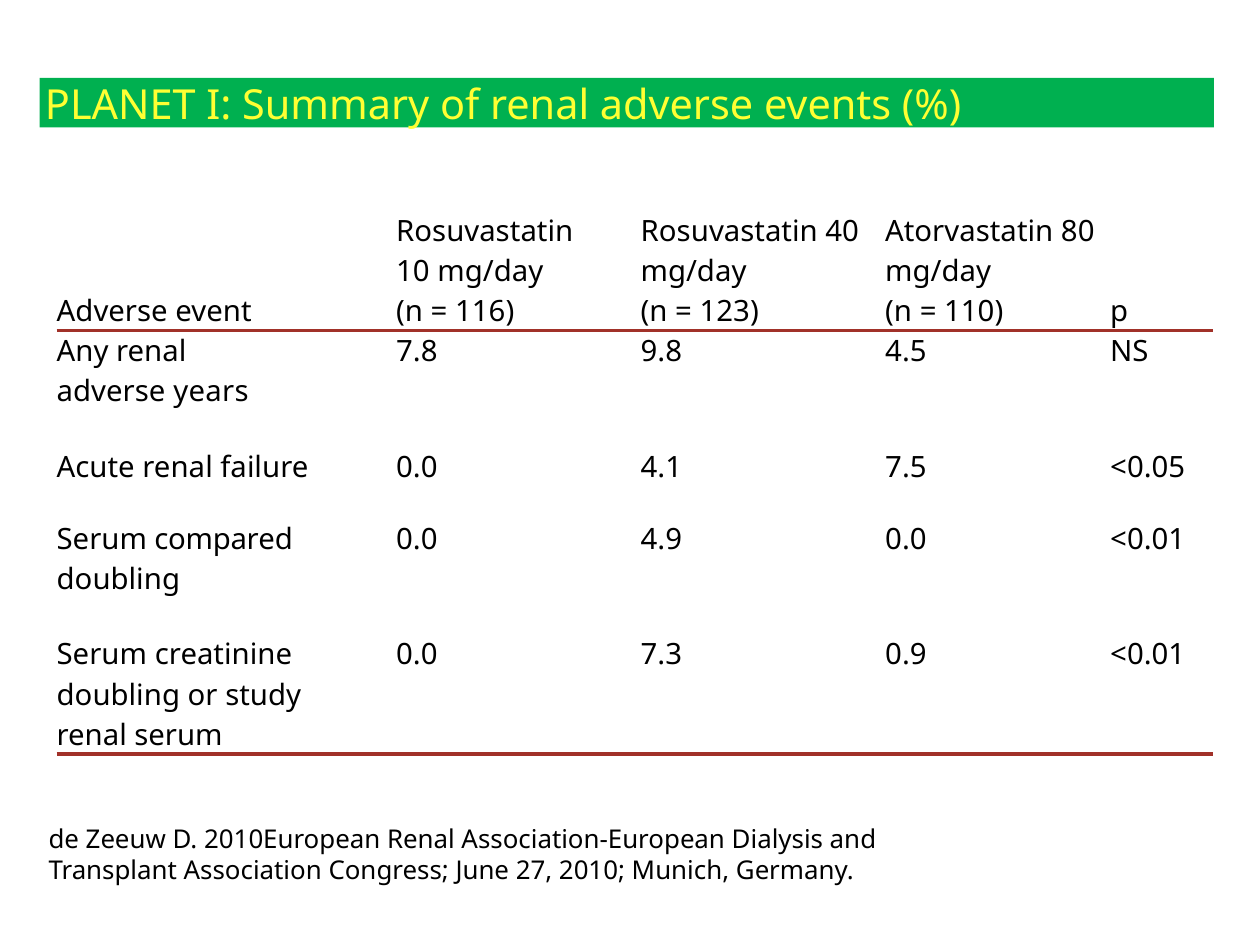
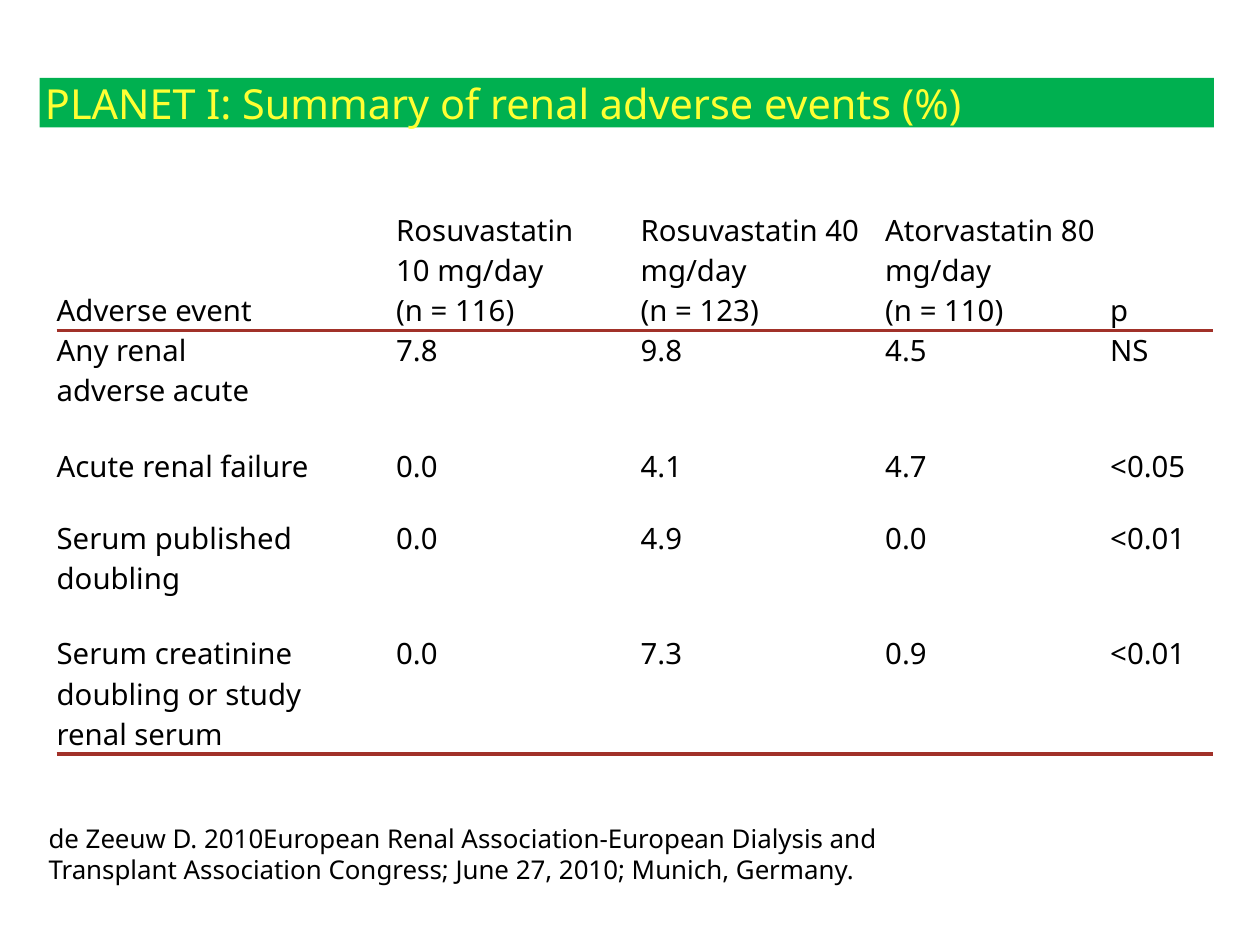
adverse years: years -> acute (211, 392)
7.5: 7.5 -> 4.7 (906, 468)
compared: compared -> published (223, 540)
